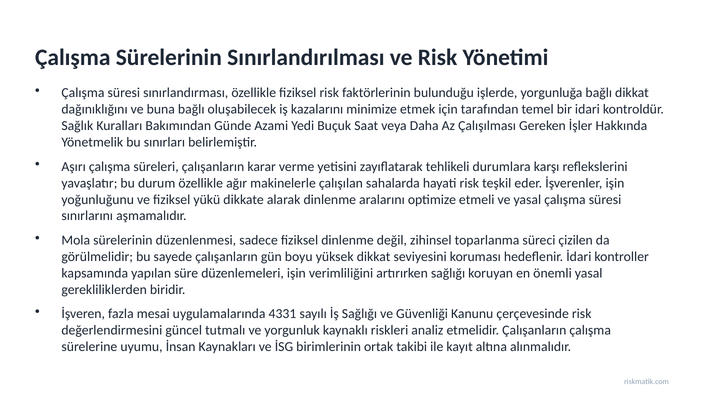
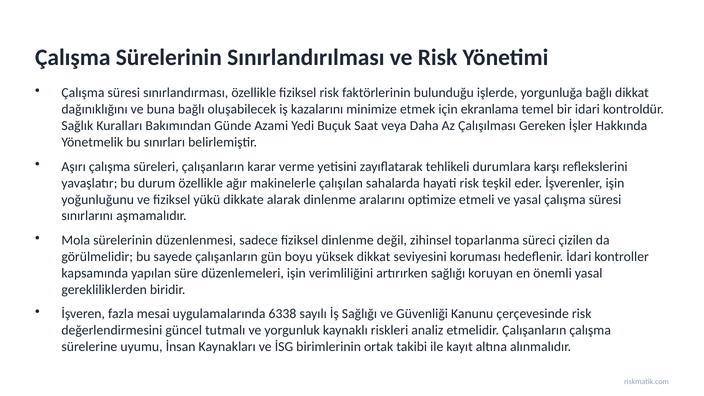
tarafından: tarafından -> ekranlama (490, 109)
4331: 4331 -> 6338 (282, 314)
